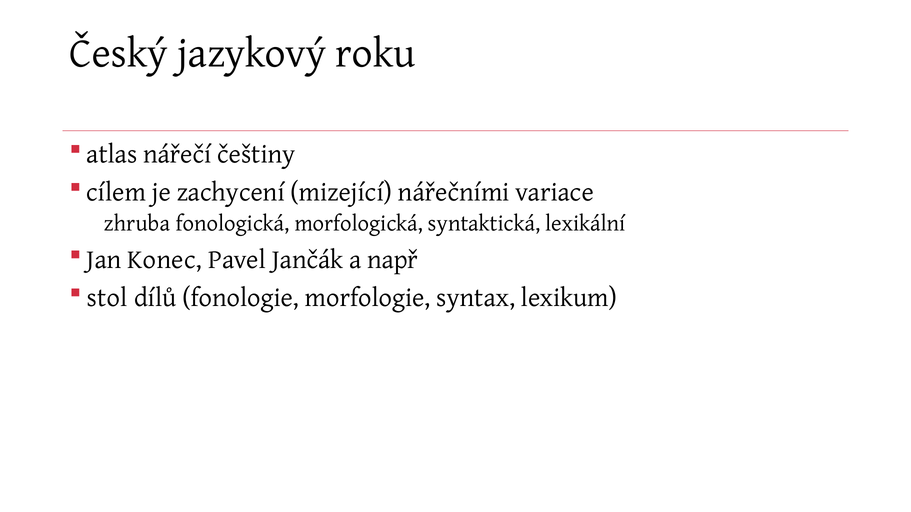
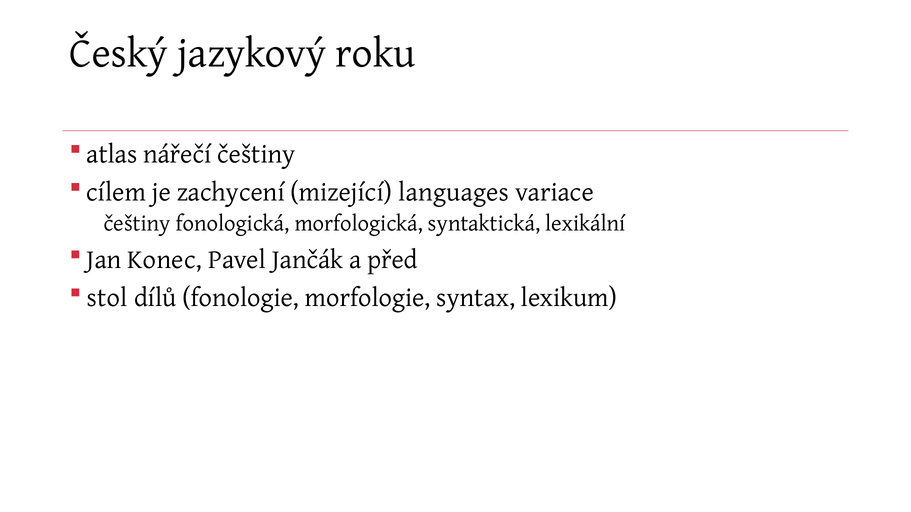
nářečními: nářečními -> languages (454, 192)
zhruba: zhruba -> češtiny (137, 224)
např: např -> před (392, 260)
